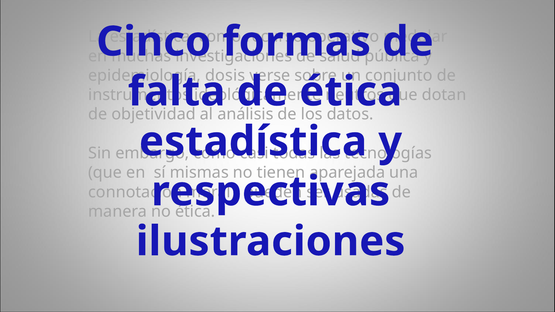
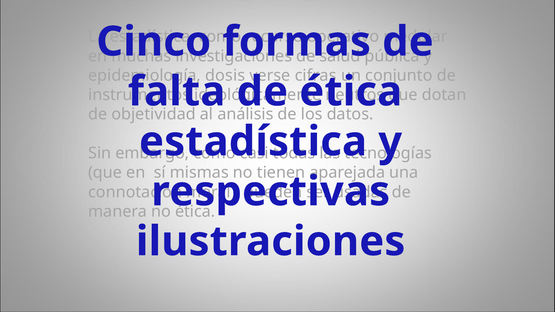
sobre: sobre -> cifras (316, 76)
